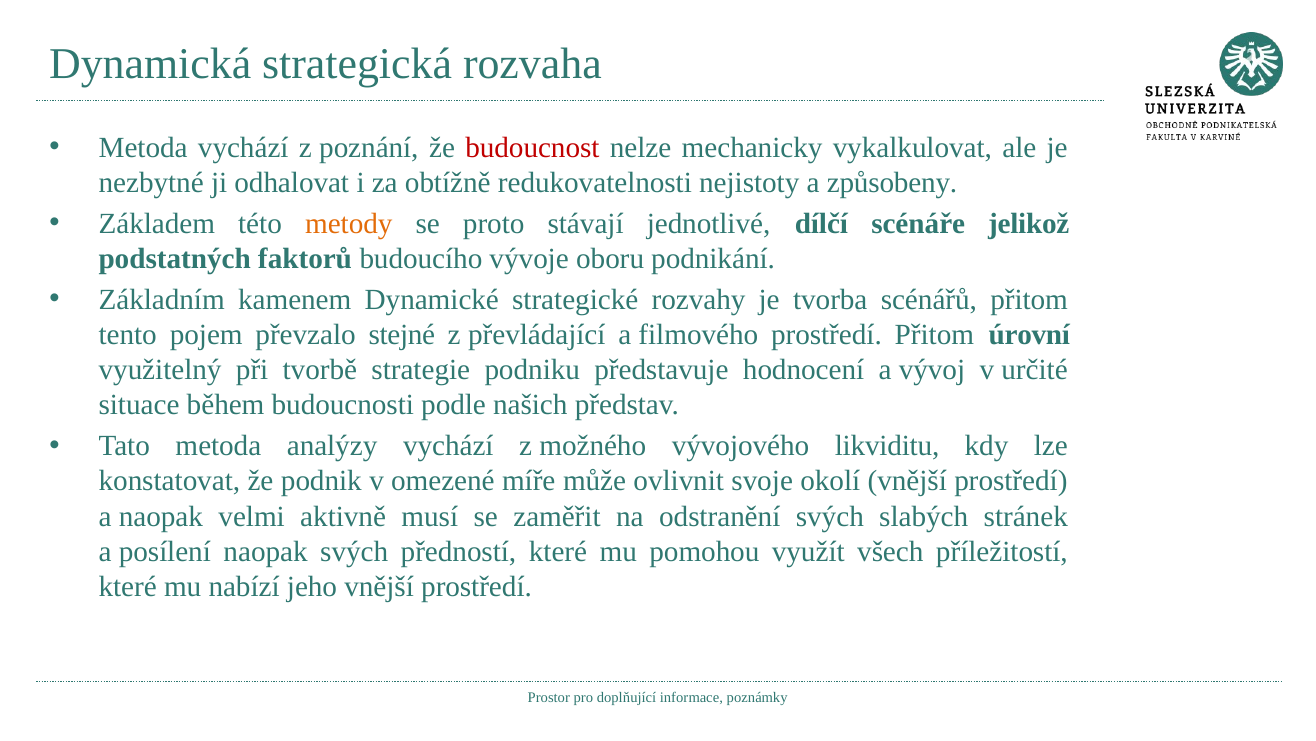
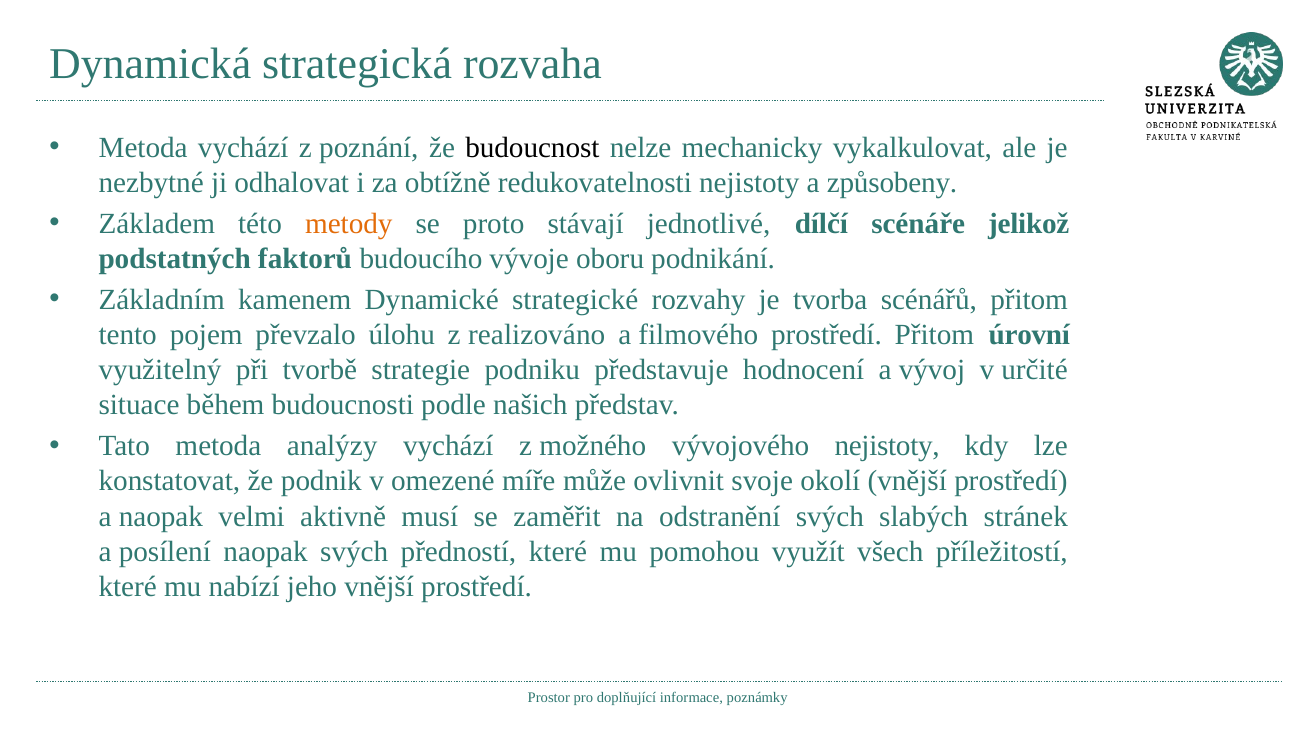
budoucnost colour: red -> black (532, 148)
stejné: stejné -> úlohu (402, 335)
převládající: převládající -> realizováno (537, 335)
vývojového likviditu: likviditu -> nejistoty (887, 446)
